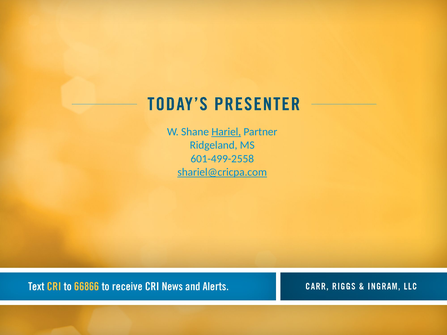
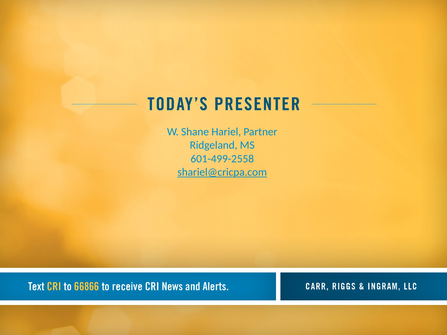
Hariel underline: present -> none (226, 132)
